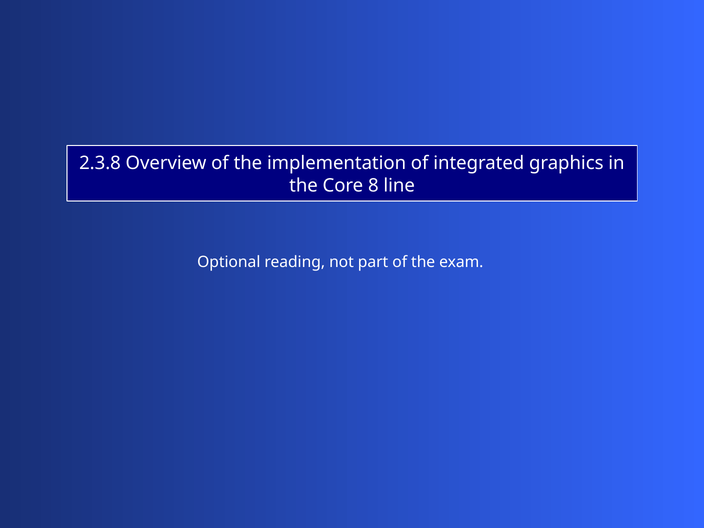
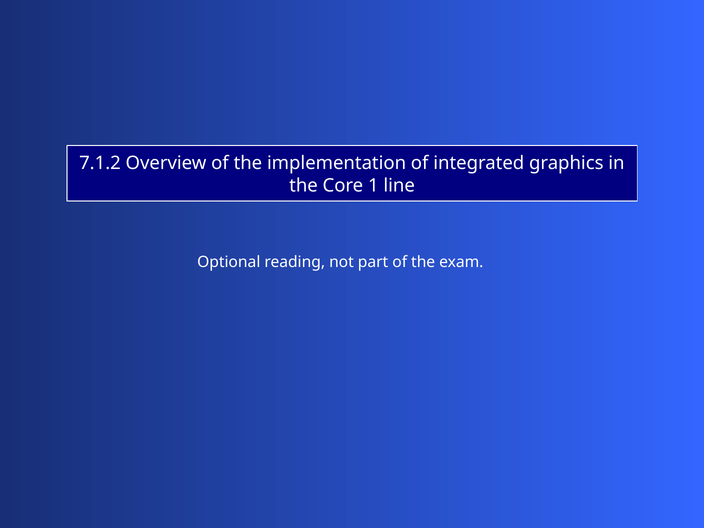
2.3.8: 2.3.8 -> 7.1.2 (100, 163)
8: 8 -> 1 (373, 186)
